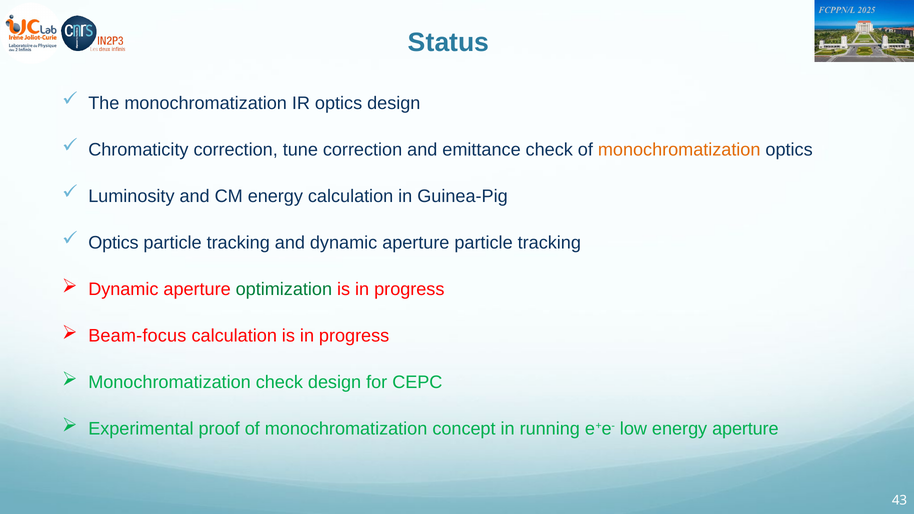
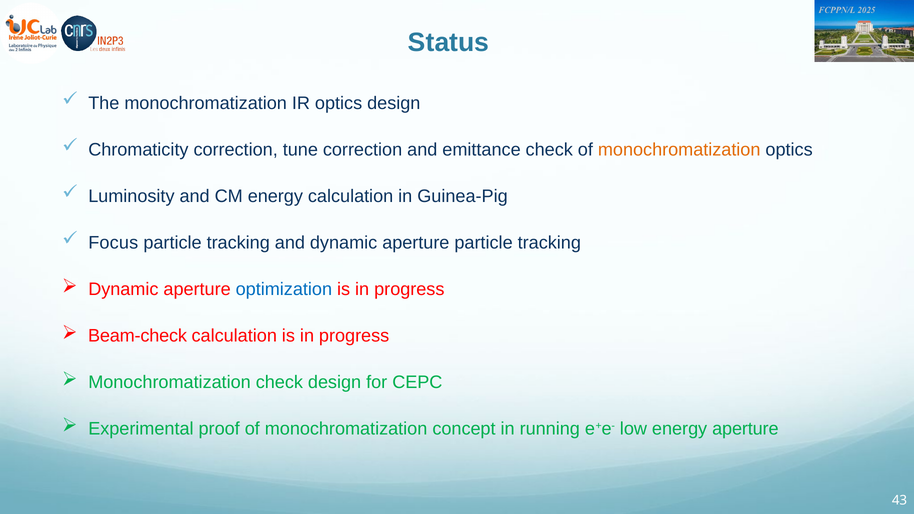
Optics: Optics -> Focus (113, 243)
optimization colour: green -> blue (284, 289)
Beam-focus: Beam-focus -> Beam-check (137, 336)
